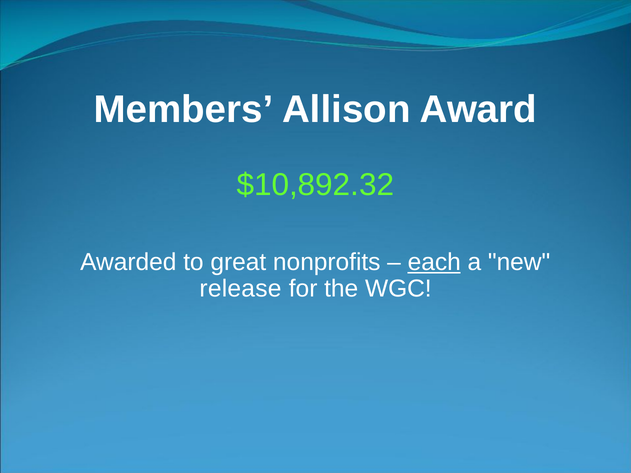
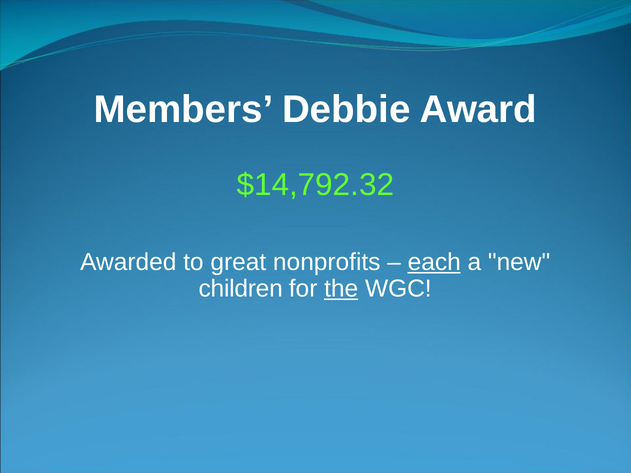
Allison: Allison -> Debbie (346, 110)
$10,892.32: $10,892.32 -> $14,792.32 (315, 185)
release: release -> children (241, 289)
the underline: none -> present (341, 289)
